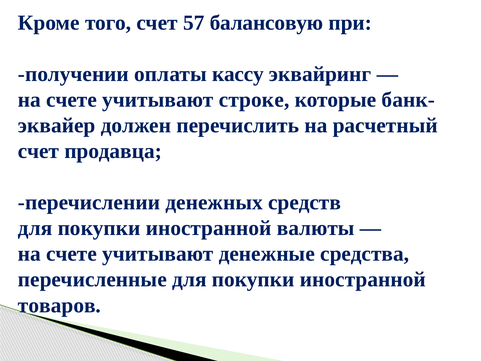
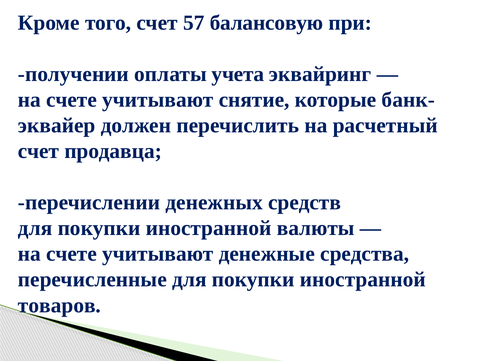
кассу: кассу -> учета (238, 74)
строке: строке -> снятие (254, 100)
